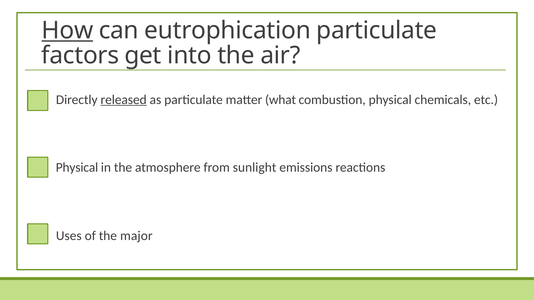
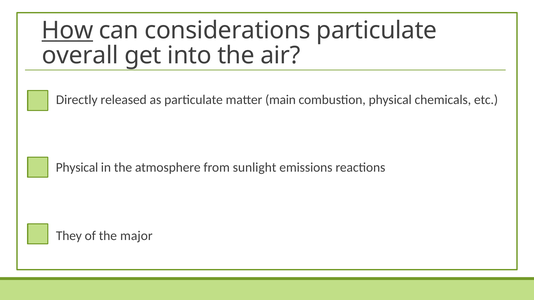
eutrophication: eutrophication -> considerations (228, 31)
factors: factors -> overall (80, 56)
released underline: present -> none (124, 100)
what: what -> main (281, 100)
Uses: Uses -> They (69, 236)
